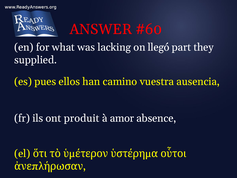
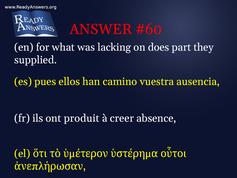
llegó: llegó -> does (159, 47)
amor: amor -> creer (122, 118)
